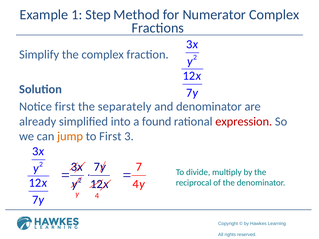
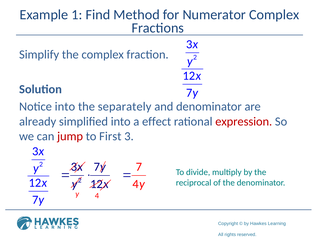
Step: Step -> Find (98, 15)
Notice first: first -> into (65, 107)
found: found -> effect (157, 122)
jump colour: orange -> red (70, 136)
